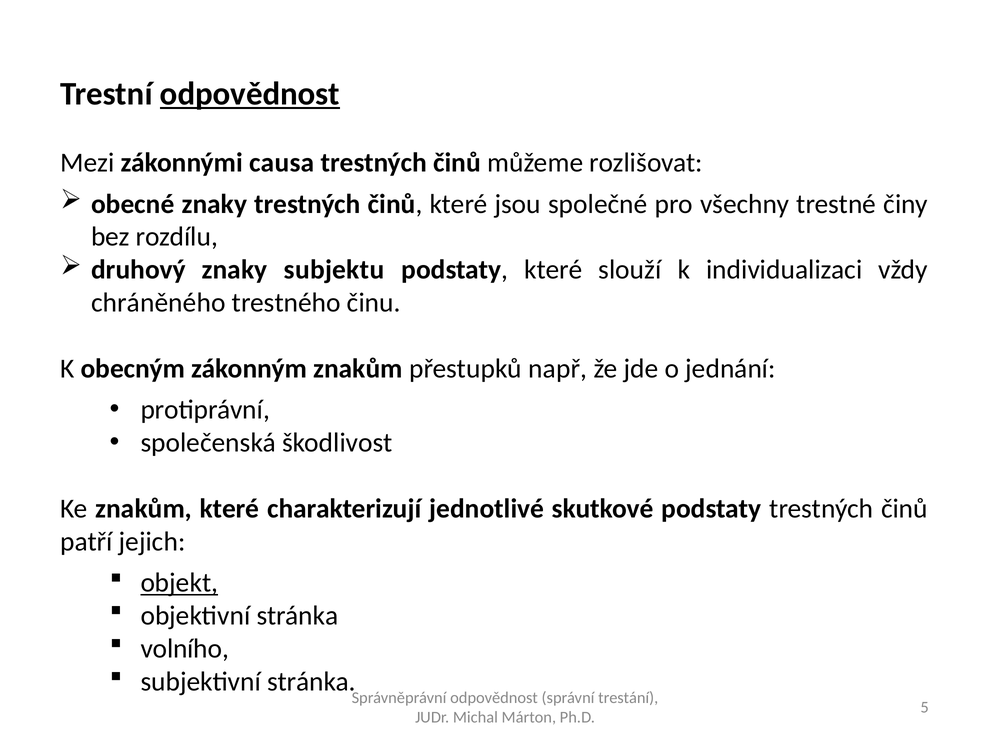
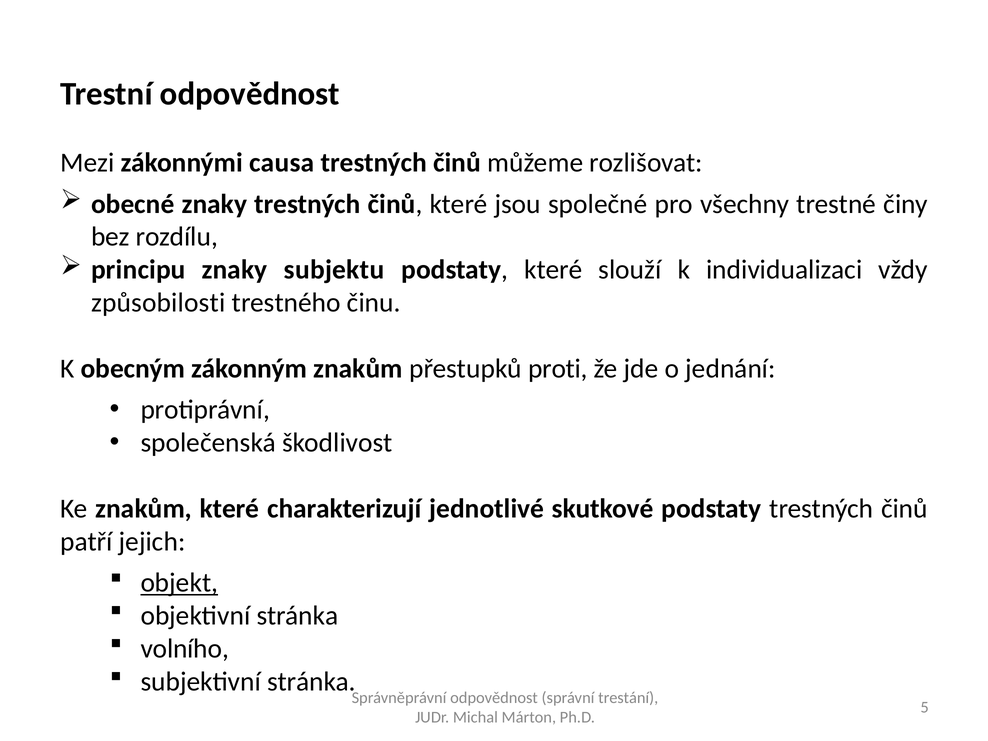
odpovědnost underline: present -> none (250, 94)
druhový: druhový -> principu (138, 270)
chráněného: chráněného -> způsobilosti (158, 303)
např: např -> proti (558, 369)
